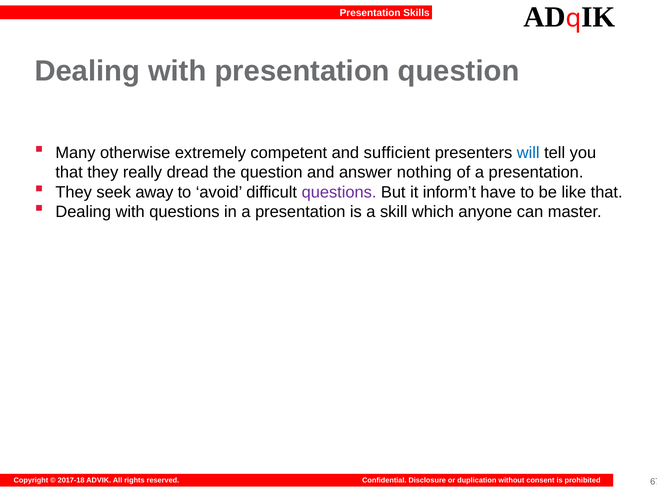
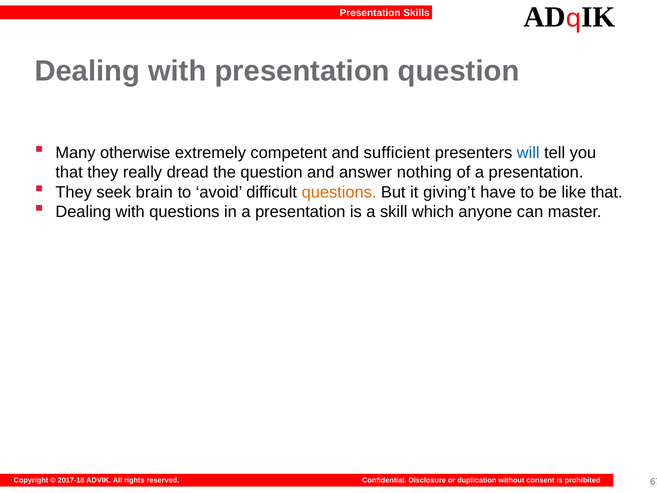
away: away -> brain (154, 192)
questions colour: purple -> orange (339, 192)
inform’t: inform’t -> giving’t (449, 192)
